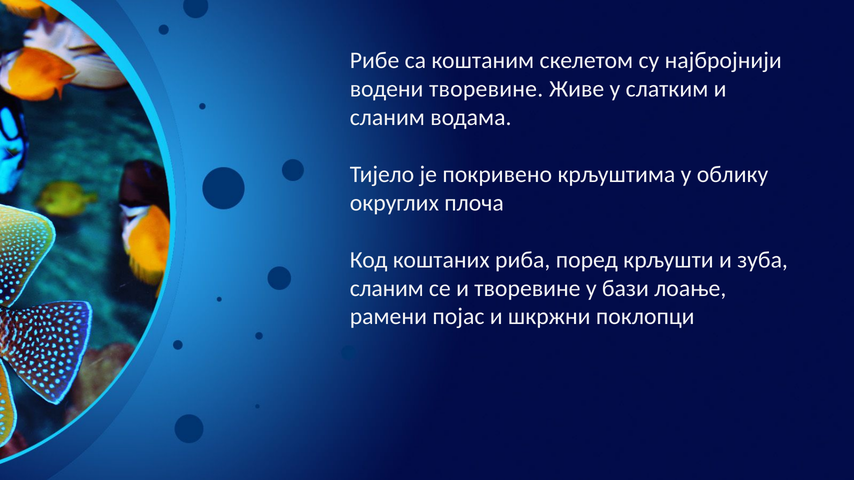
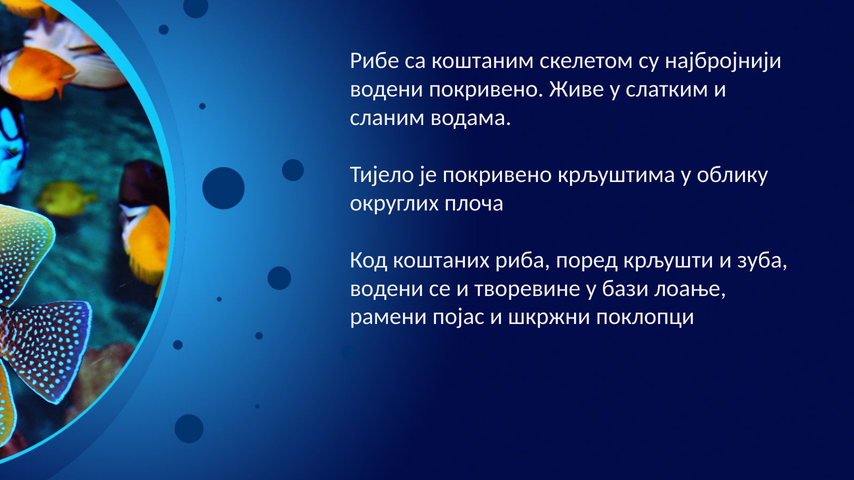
водени творевине: творевине -> покривено (486, 89)
сланим: сланим -> водени (387, 288)
